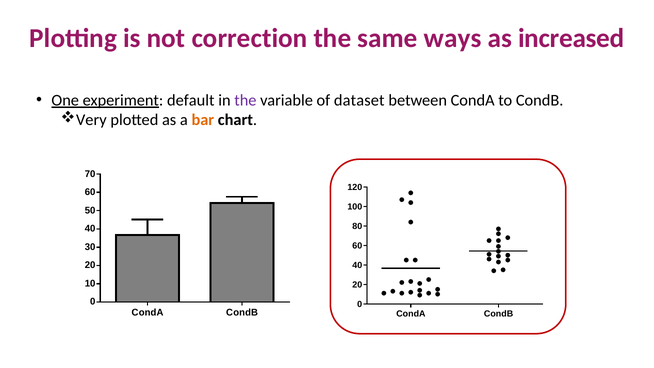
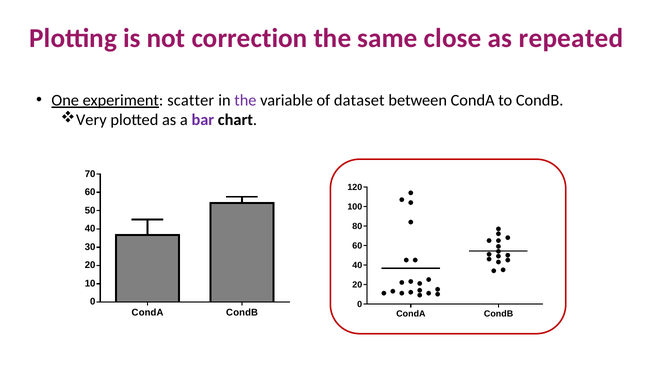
ways: ways -> close (453, 38)
increased: increased -> repeated (571, 38)
default: default -> scatter (191, 100)
bar colour: orange -> purple (203, 120)
